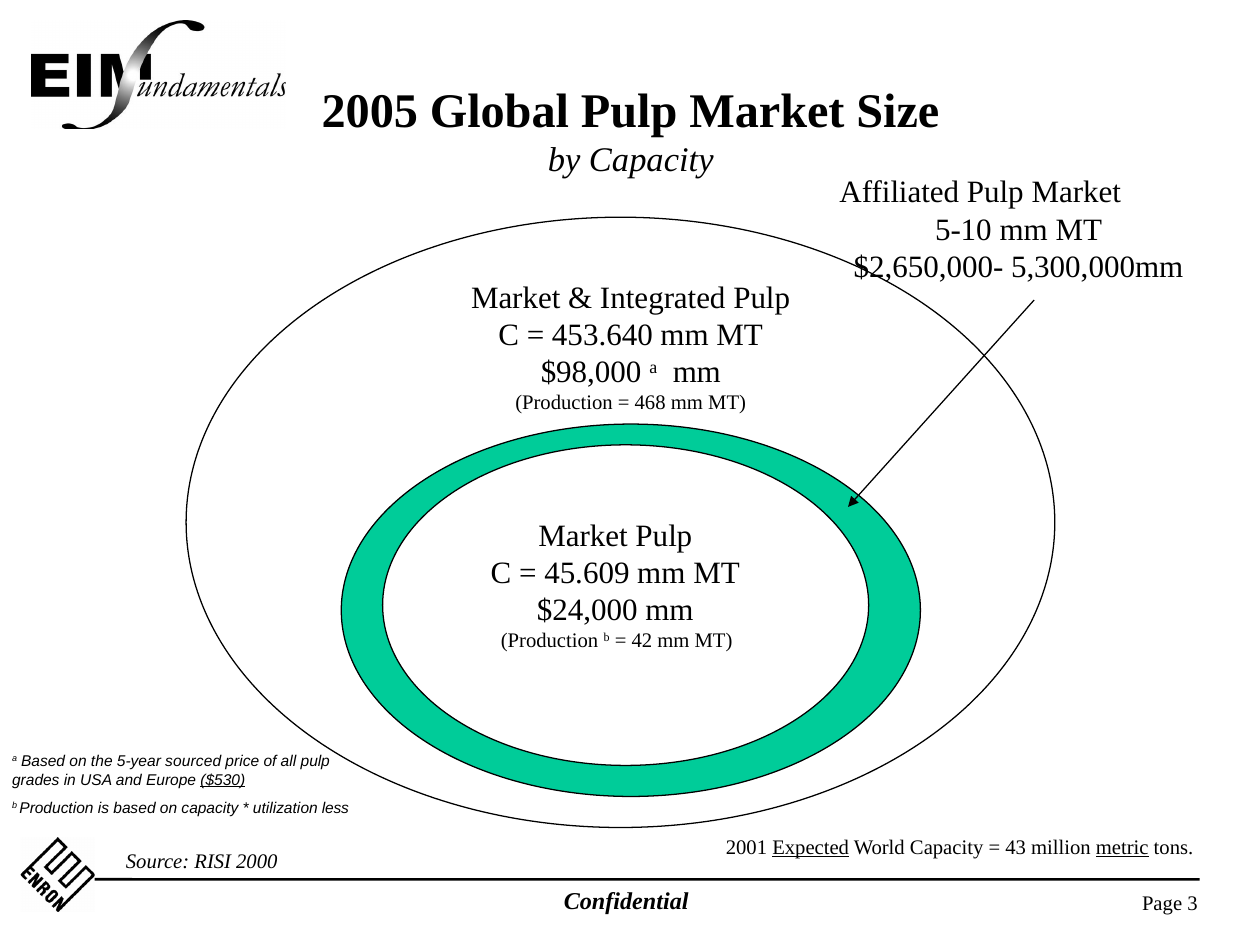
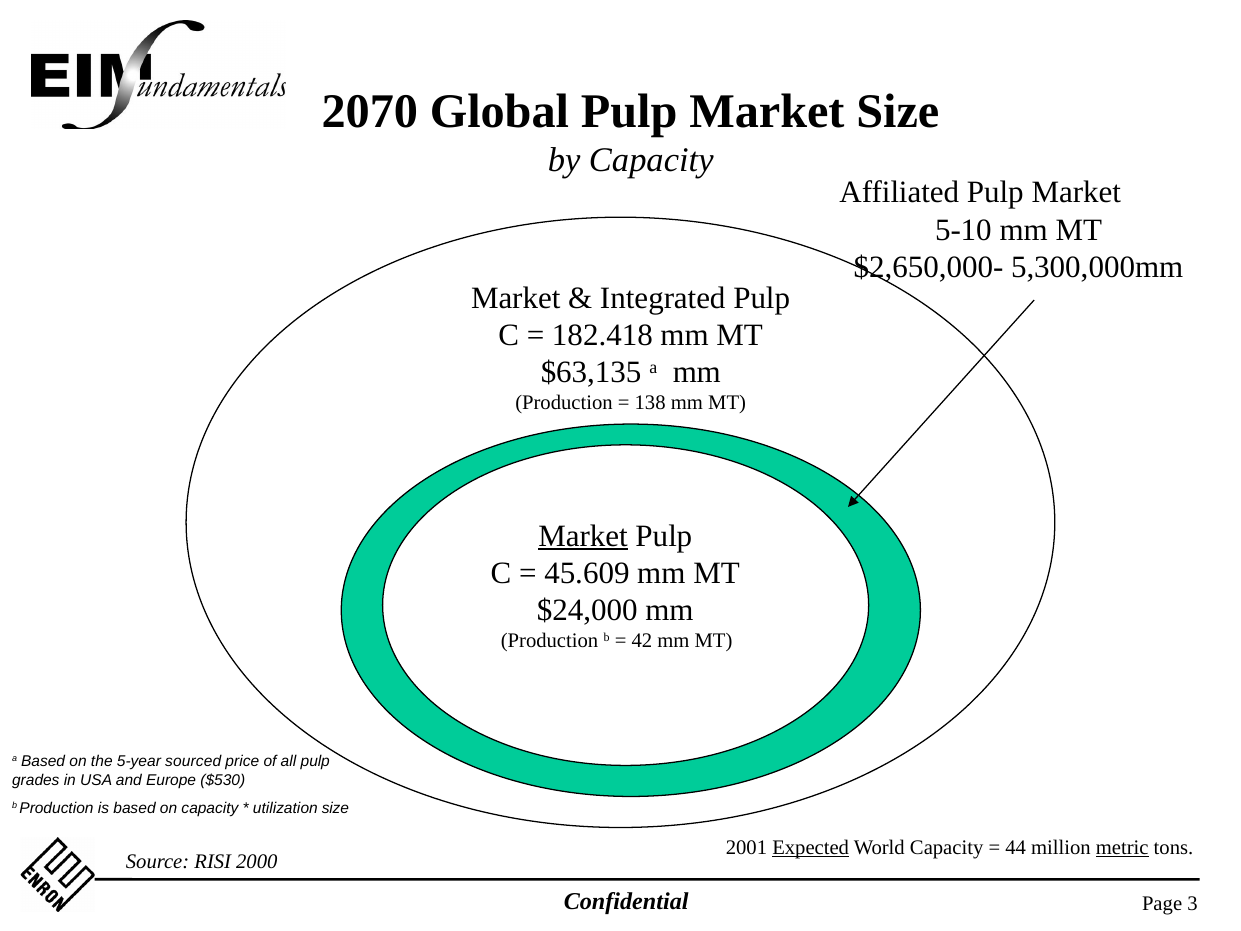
2005: 2005 -> 2070 (370, 112)
453.640: 453.640 -> 182.418 (602, 335)
$98,000: $98,000 -> $63,135 (591, 372)
468: 468 -> 138 (650, 403)
Market underline: none -> present (583, 536)
$530 underline: present -> none (223, 780)
utilization less: less -> size (335, 808)
43: 43 -> 44 (1016, 847)
